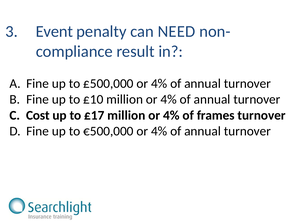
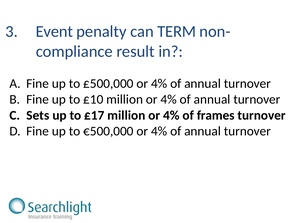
NEED: NEED -> TERM (177, 31)
Cost: Cost -> Sets (38, 116)
